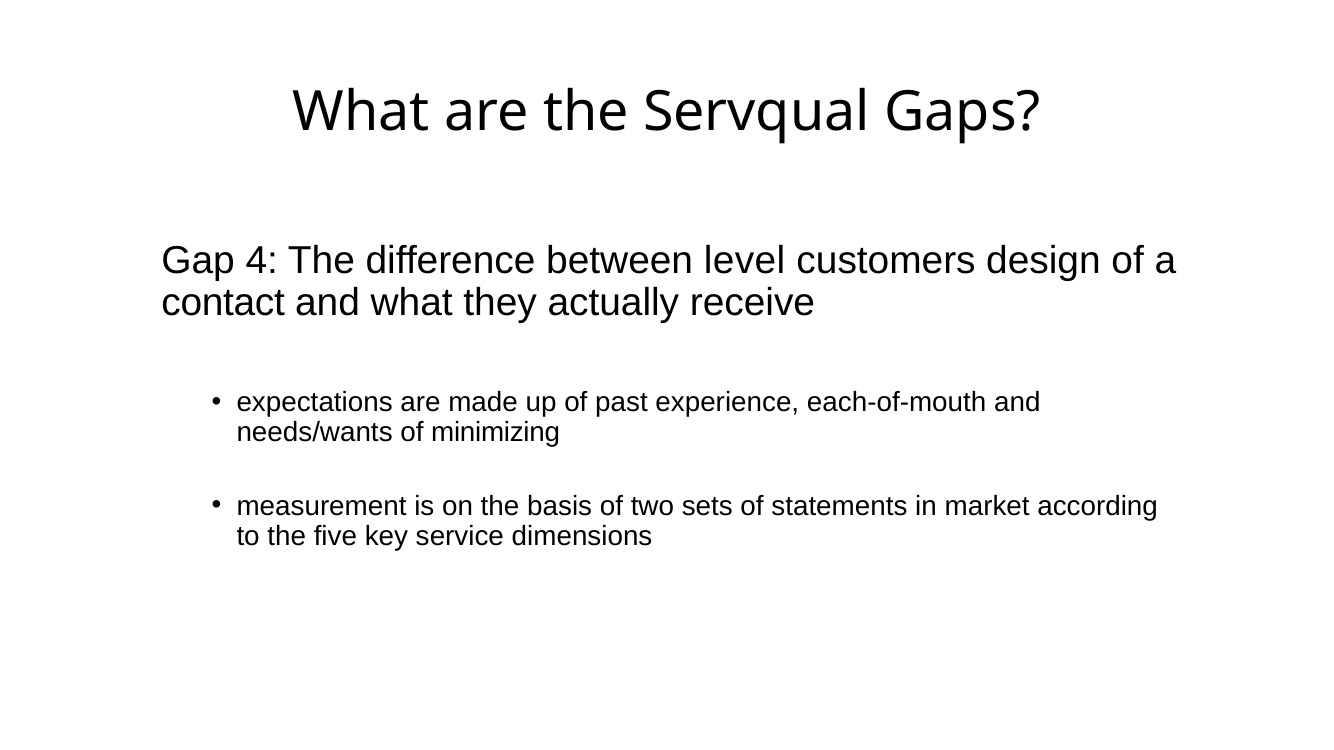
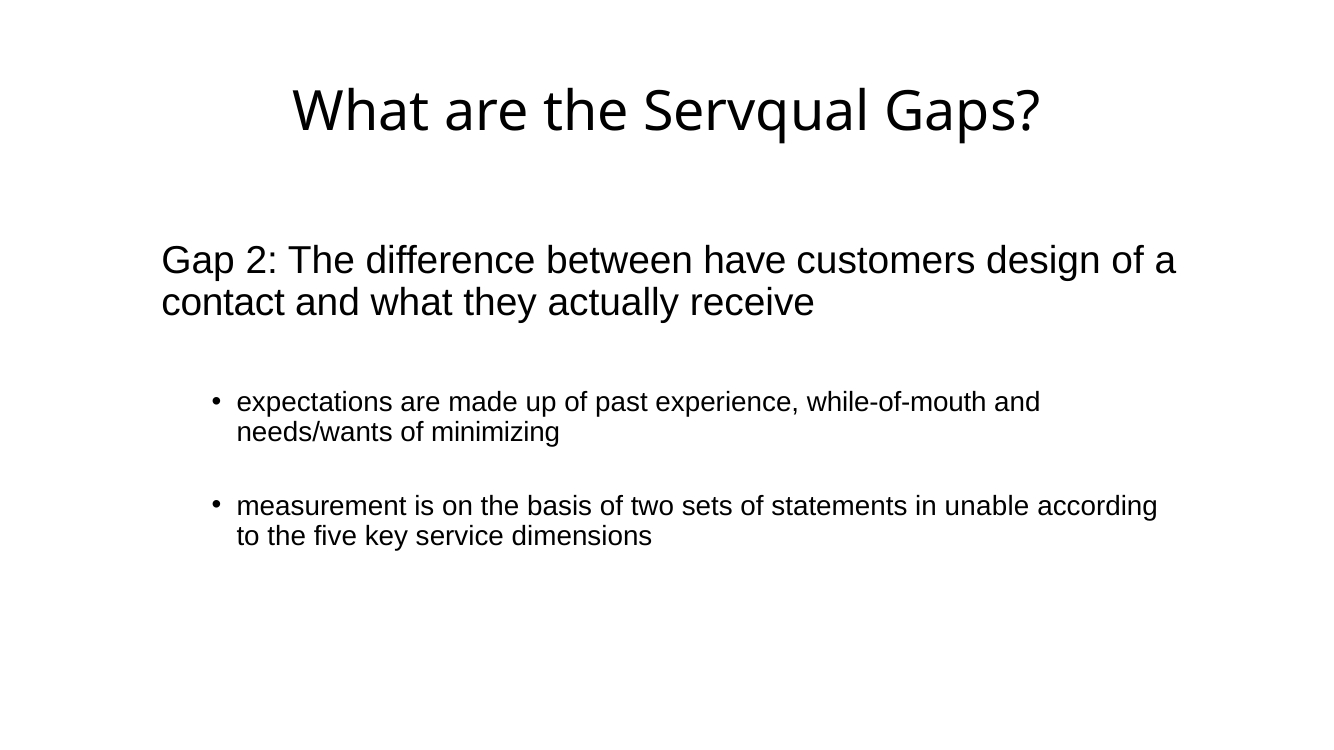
4: 4 -> 2 (262, 261)
level: level -> have (745, 261)
each-of-mouth: each-of-mouth -> while-of-mouth (897, 402)
market: market -> unable (987, 506)
